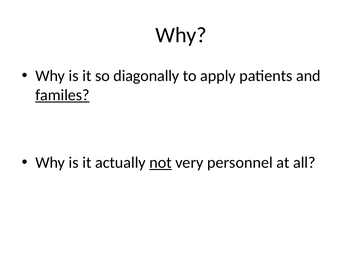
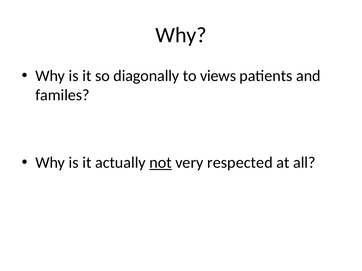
apply: apply -> views (218, 76)
familes underline: present -> none (62, 95)
personnel: personnel -> respected (240, 163)
